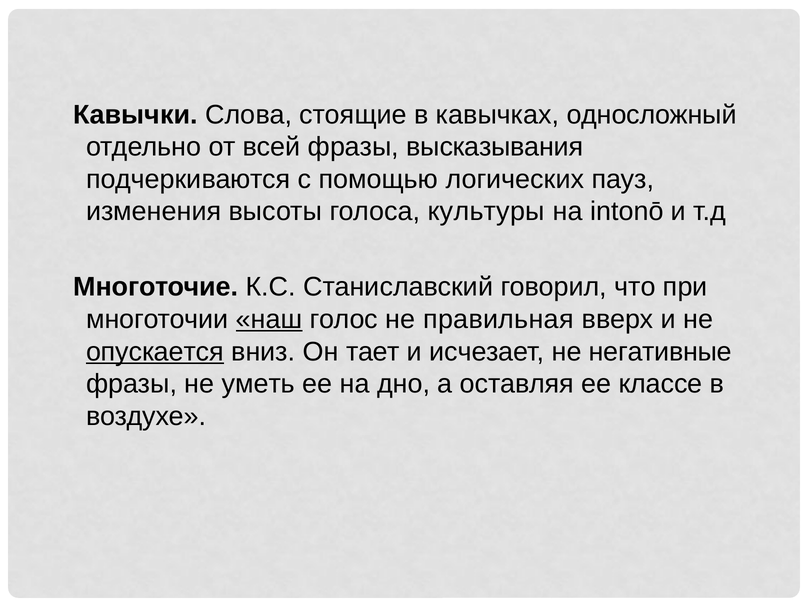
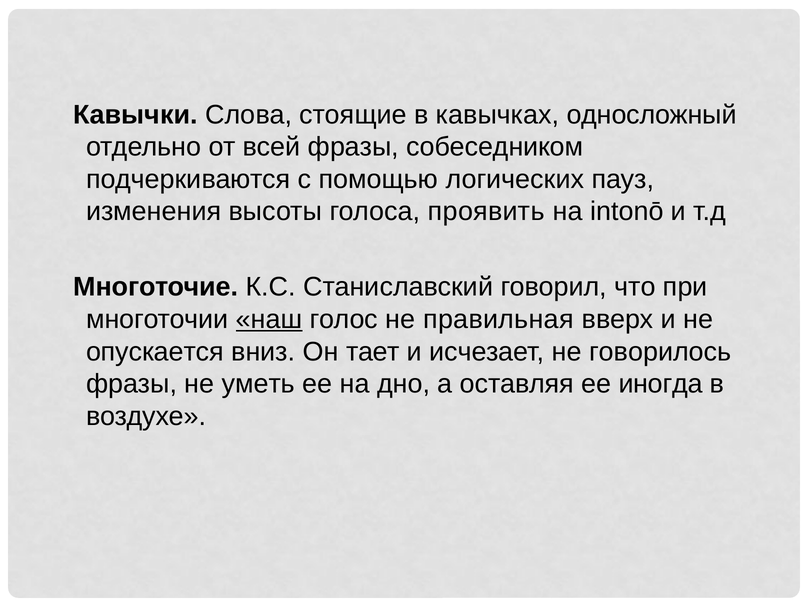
высказывания: высказывания -> собеседником (495, 147)
культуры: культуры -> проявить (486, 212)
опускается underline: present -> none (155, 352)
негативные: негативные -> говорилось (660, 352)
классе: классе -> иногда (661, 384)
